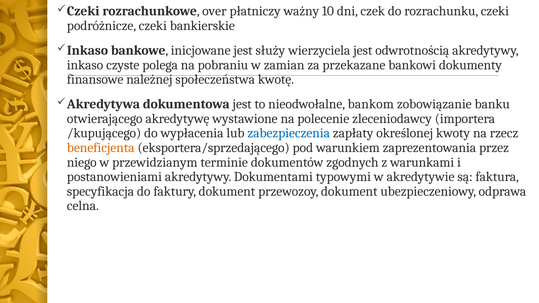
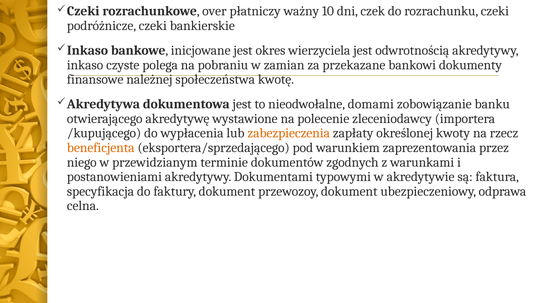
służy: służy -> okres (270, 50)
bankom: bankom -> domami (371, 104)
zabezpieczenia colour: blue -> orange (289, 133)
